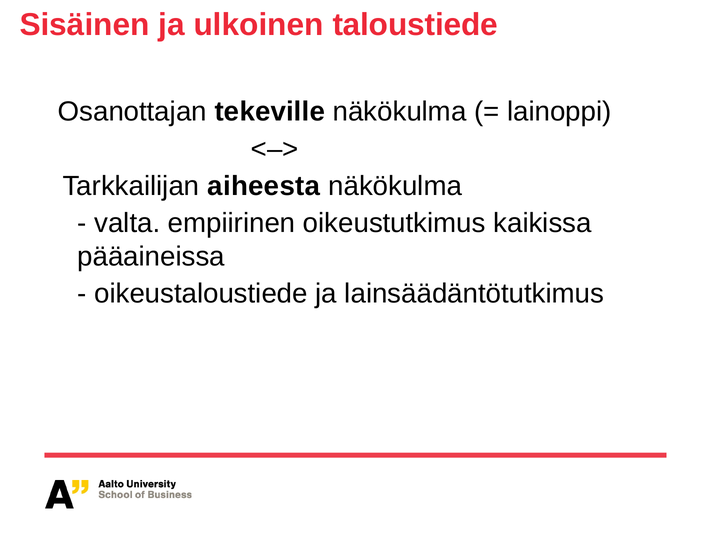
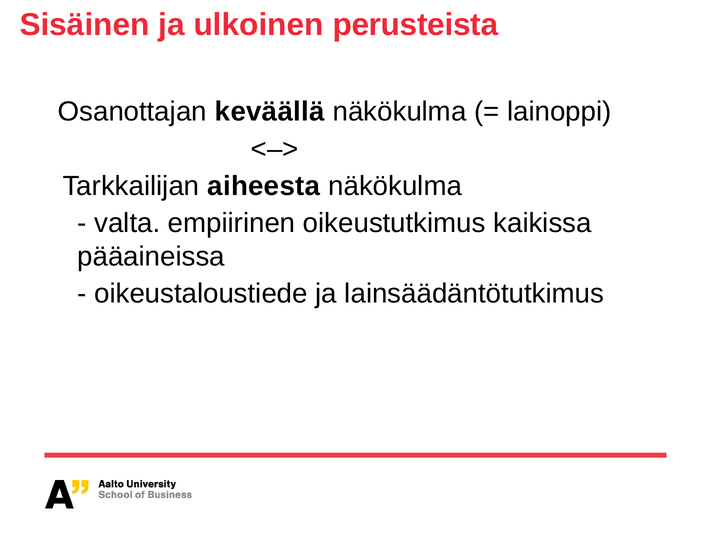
taloustiede: taloustiede -> perusteista (415, 25)
tekeville: tekeville -> keväällä (270, 112)
